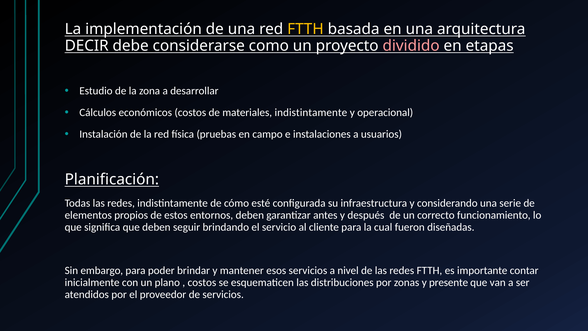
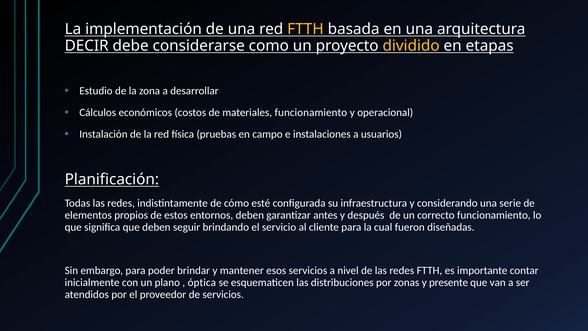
dividido colour: pink -> yellow (411, 46)
materiales indistintamente: indistintamente -> funcionamiento (311, 112)
costos: costos -> óptica (202, 282)
